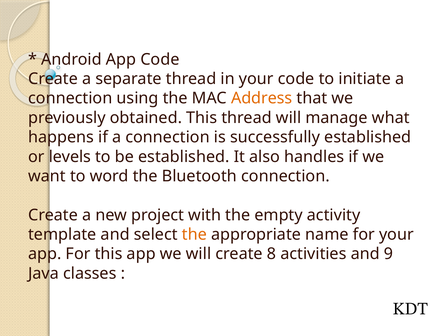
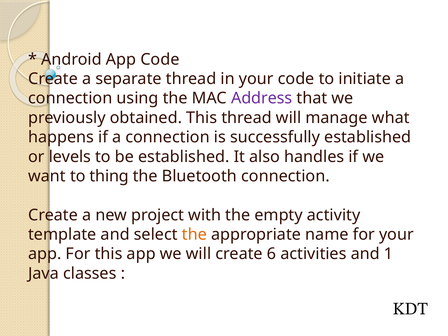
Address colour: orange -> purple (262, 98)
word: word -> thing (109, 176)
8: 8 -> 6 (272, 254)
9: 9 -> 1 (389, 254)
